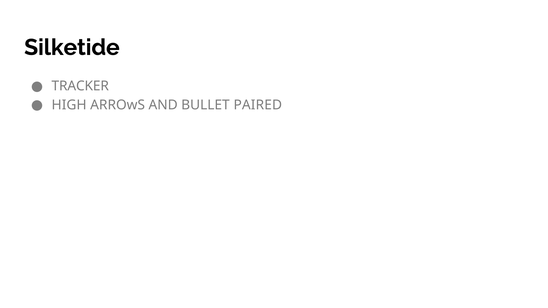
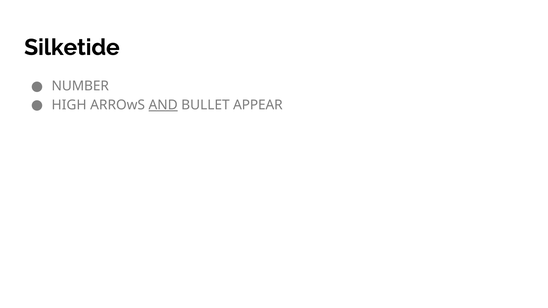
TRACKER: TRACKER -> NUMBER (80, 86)
AND underline: none -> present (163, 105)
PAIRED: PAIRED -> APPEAR (258, 105)
